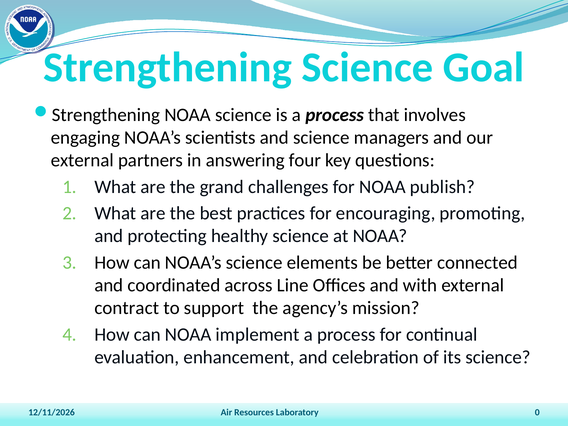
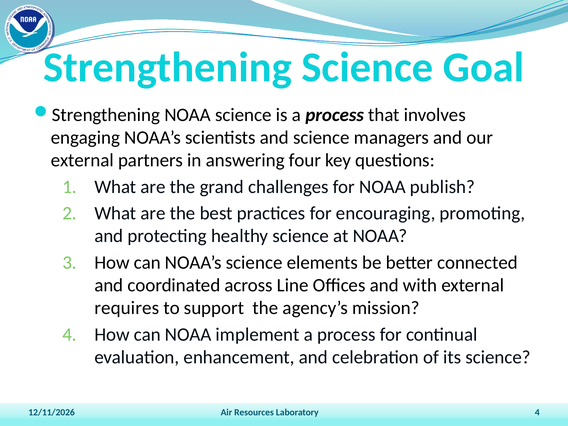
contract: contract -> requires (127, 308)
Laboratory 0: 0 -> 4 (537, 412)
